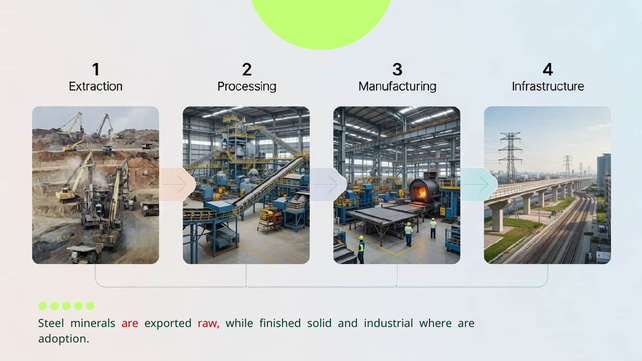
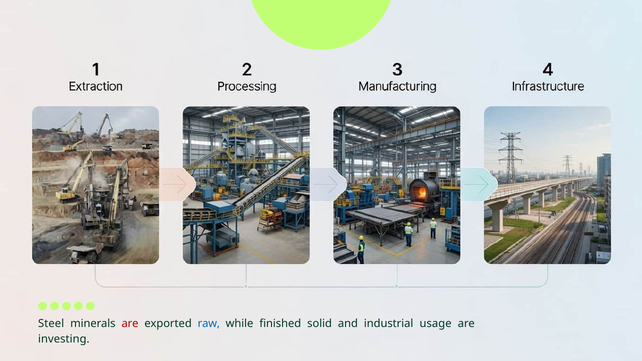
raw colour: red -> blue (209, 324)
where: where -> usage (436, 324)
adoption: adoption -> investing (64, 339)
